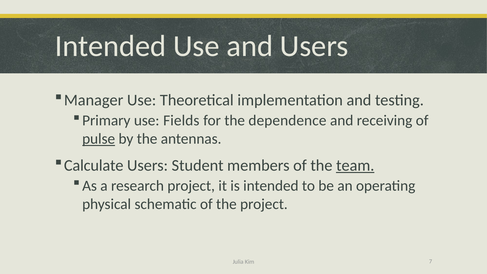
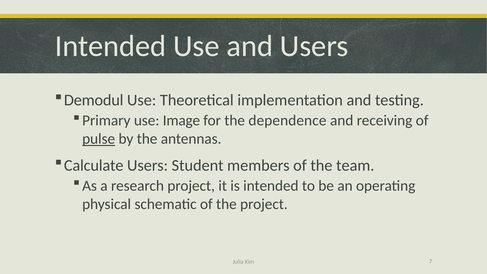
Manager: Manager -> Demodul (94, 100)
Fields: Fields -> Image (181, 121)
team underline: present -> none (355, 165)
